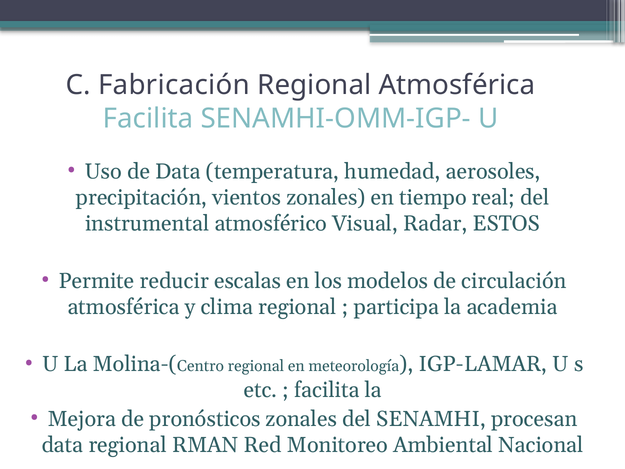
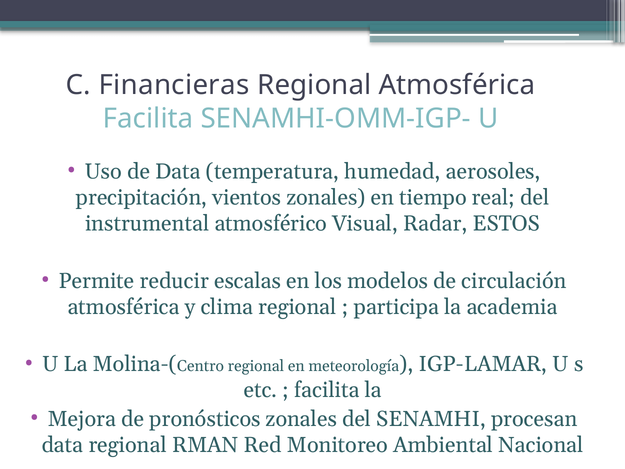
Fabricación: Fabricación -> Financieras (174, 85)
